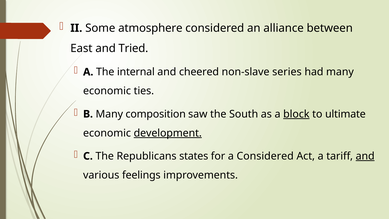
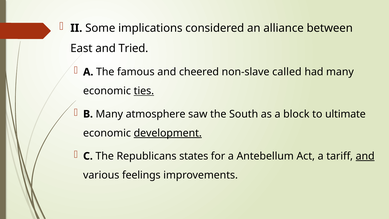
atmosphere: atmosphere -> implications (150, 28)
internal: internal -> famous (136, 72)
series: series -> called (287, 72)
ties underline: none -> present (144, 91)
composition: composition -> atmosphere (156, 114)
block underline: present -> none (296, 114)
a Considered: Considered -> Antebellum (265, 156)
